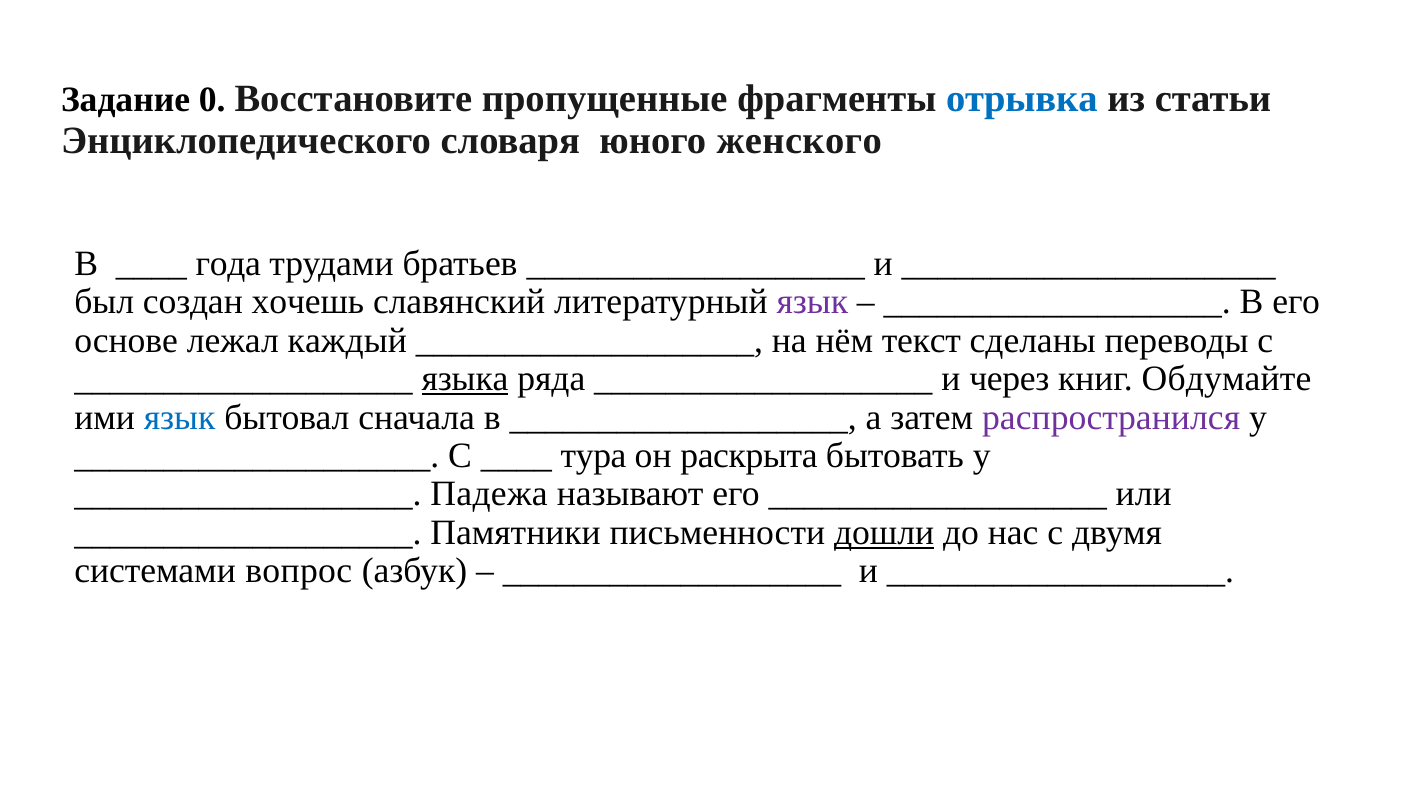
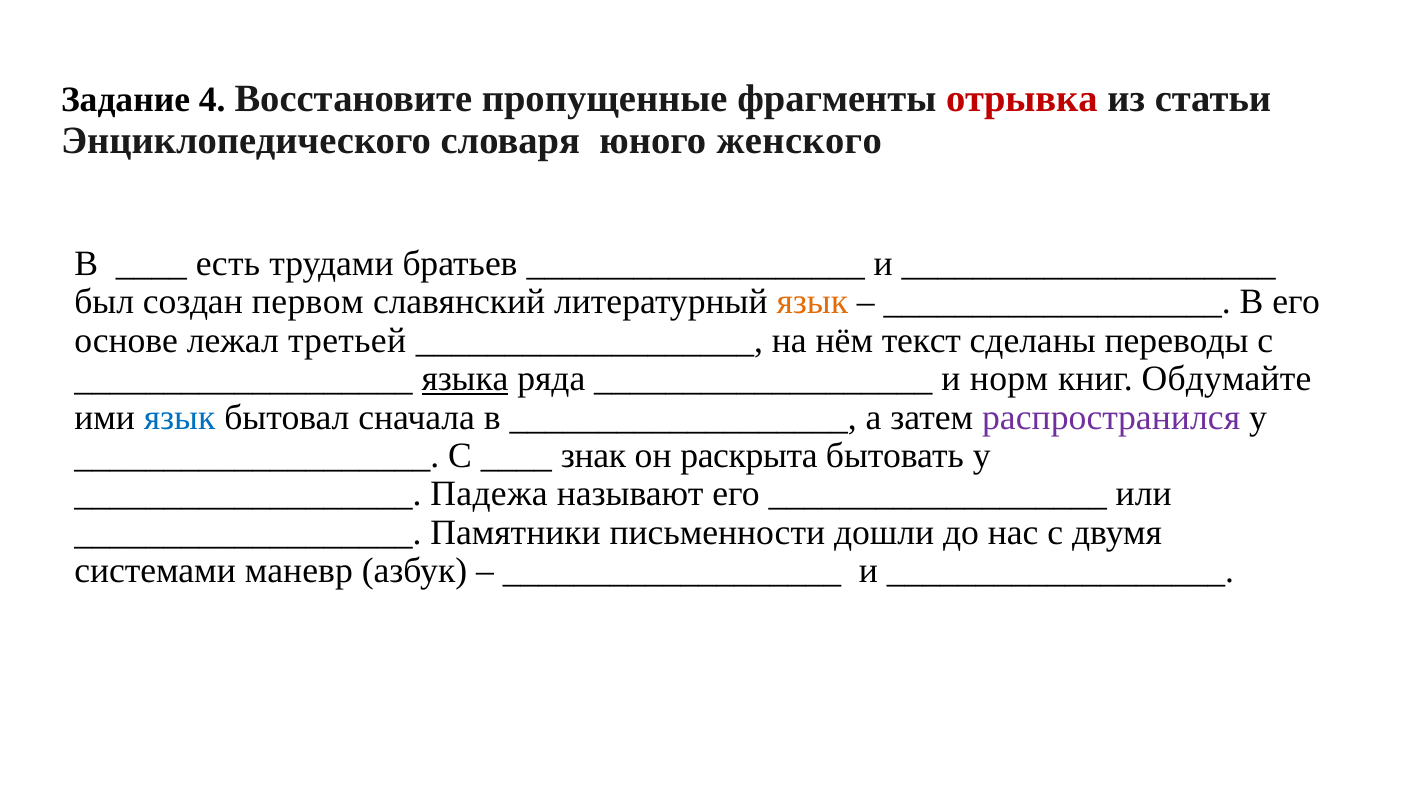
0: 0 -> 4 (212, 100)
отрывка colour: blue -> red (1022, 99)
года: года -> есть (228, 264)
хочешь: хочешь -> первом (308, 302)
язык colour: purple -> orange (812, 302)
каждый: каждый -> третьей (347, 341)
через: через -> норм (1009, 379)
тура: тура -> знак (594, 456)
дошли underline: present -> none (884, 533)
вопрос: вопрос -> маневр (299, 571)
